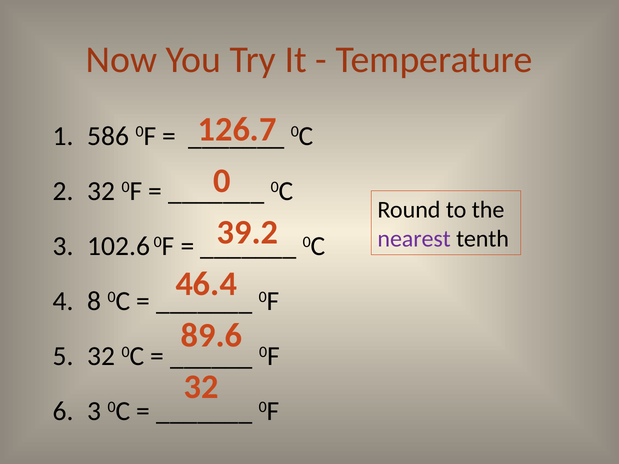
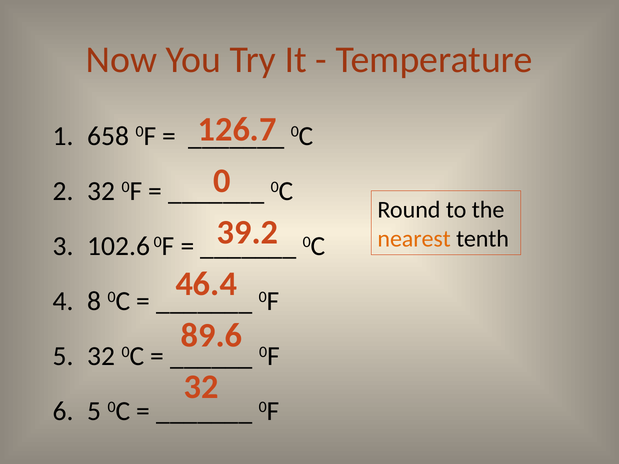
586: 586 -> 658 (108, 136)
nearest colour: purple -> orange (414, 239)
3: 3 -> 5 (94, 411)
